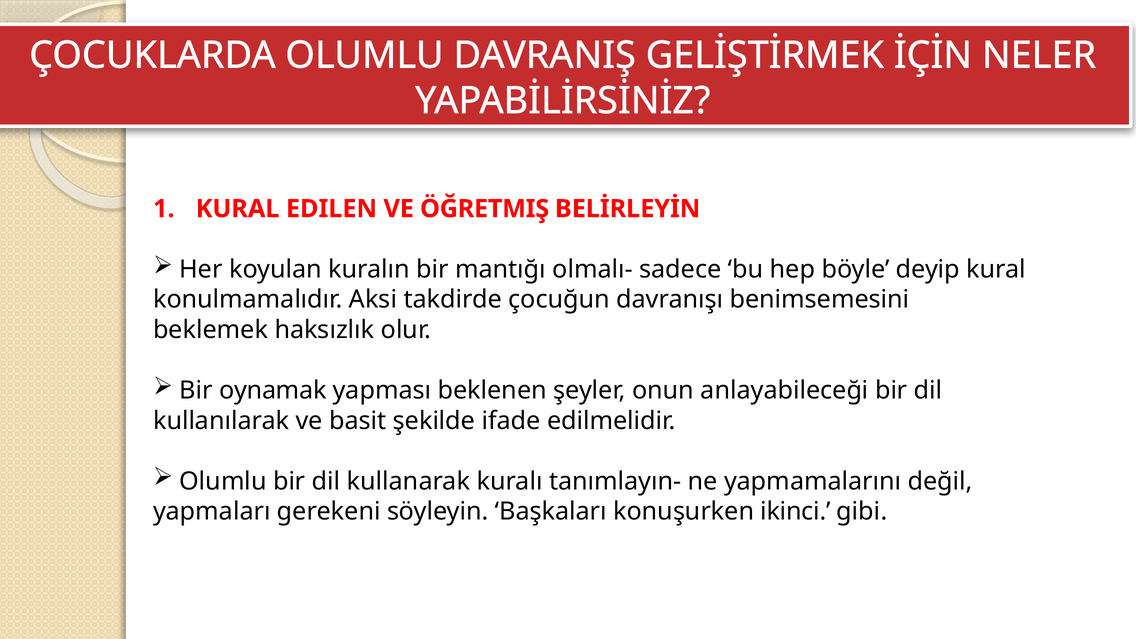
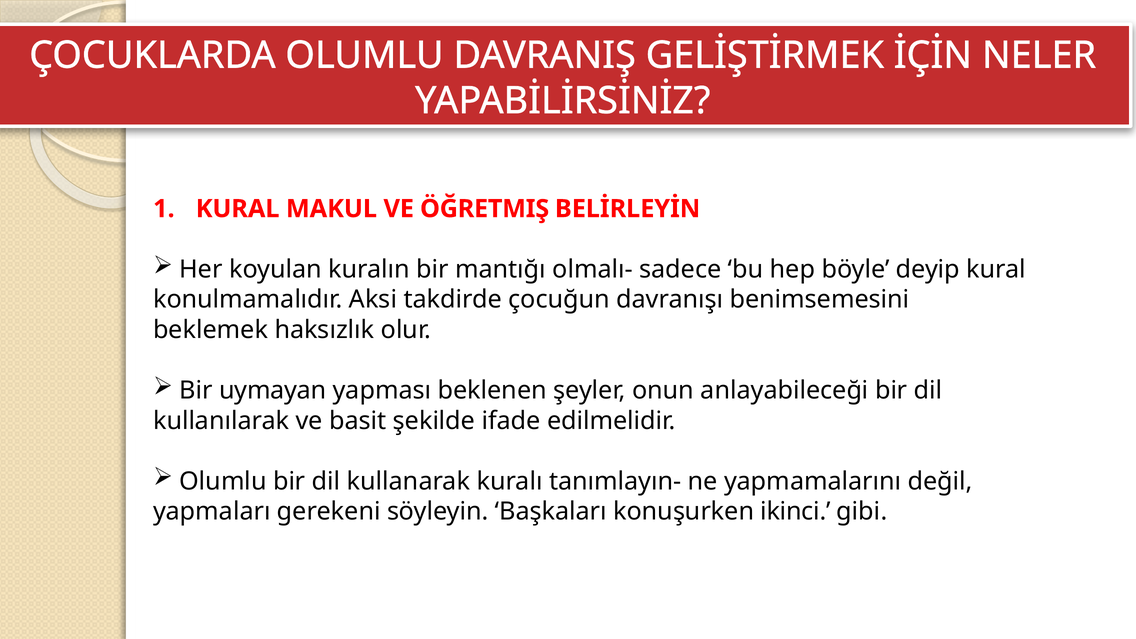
EDILEN: EDILEN -> MAKUL (331, 209)
oynamak: oynamak -> uymayan (273, 390)
